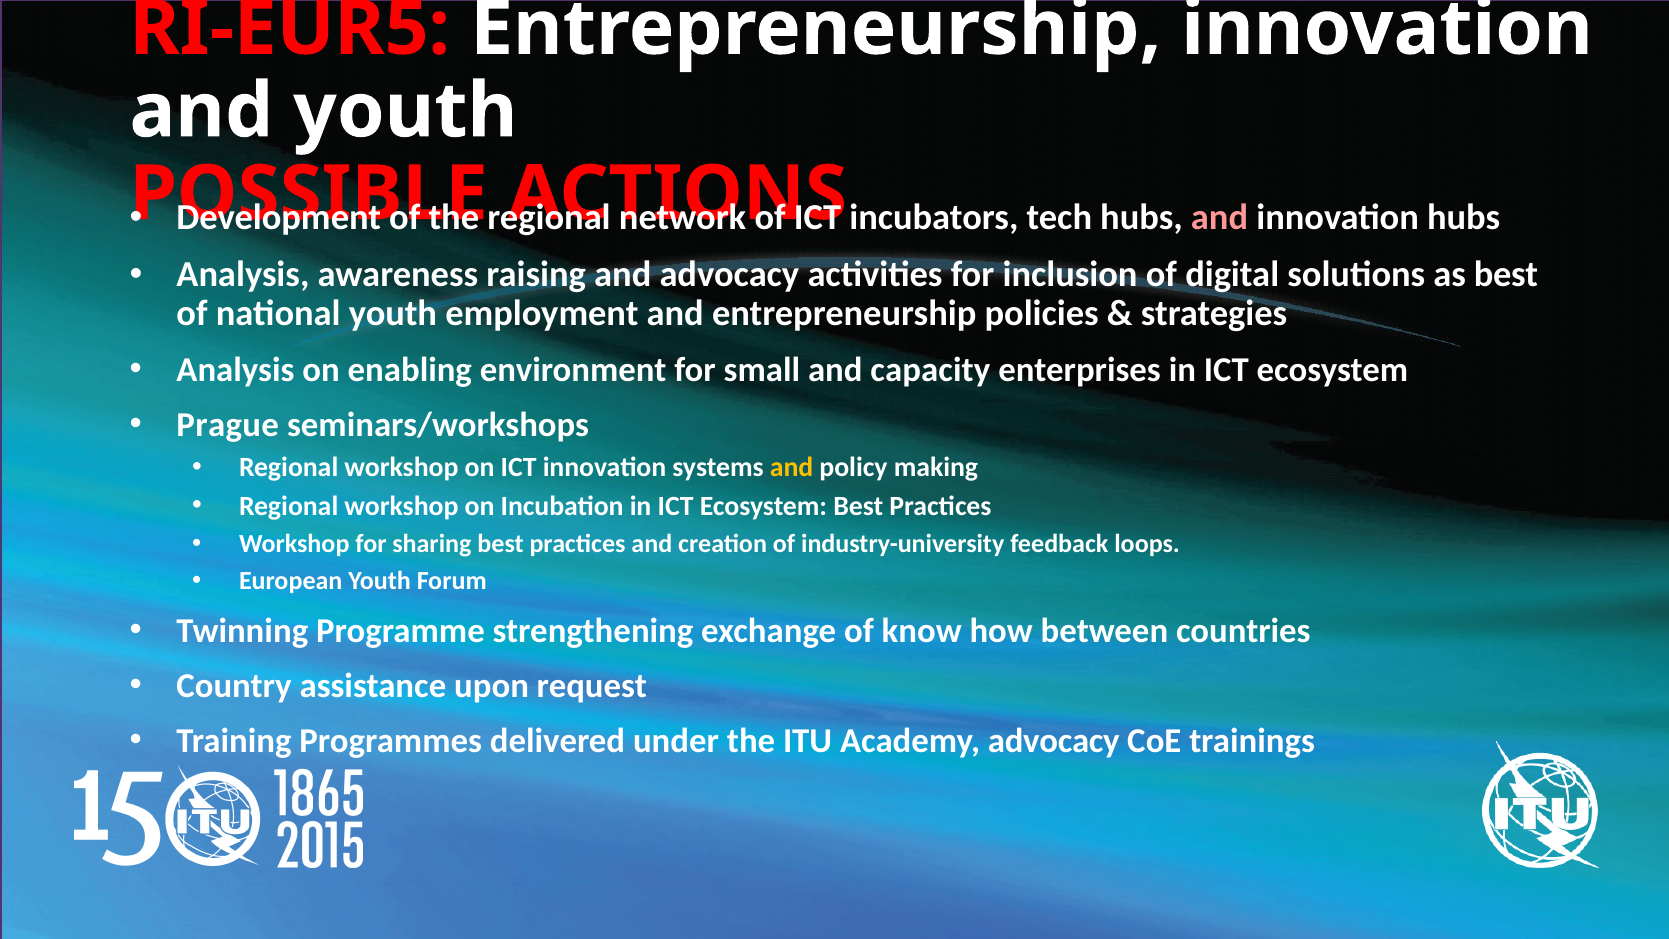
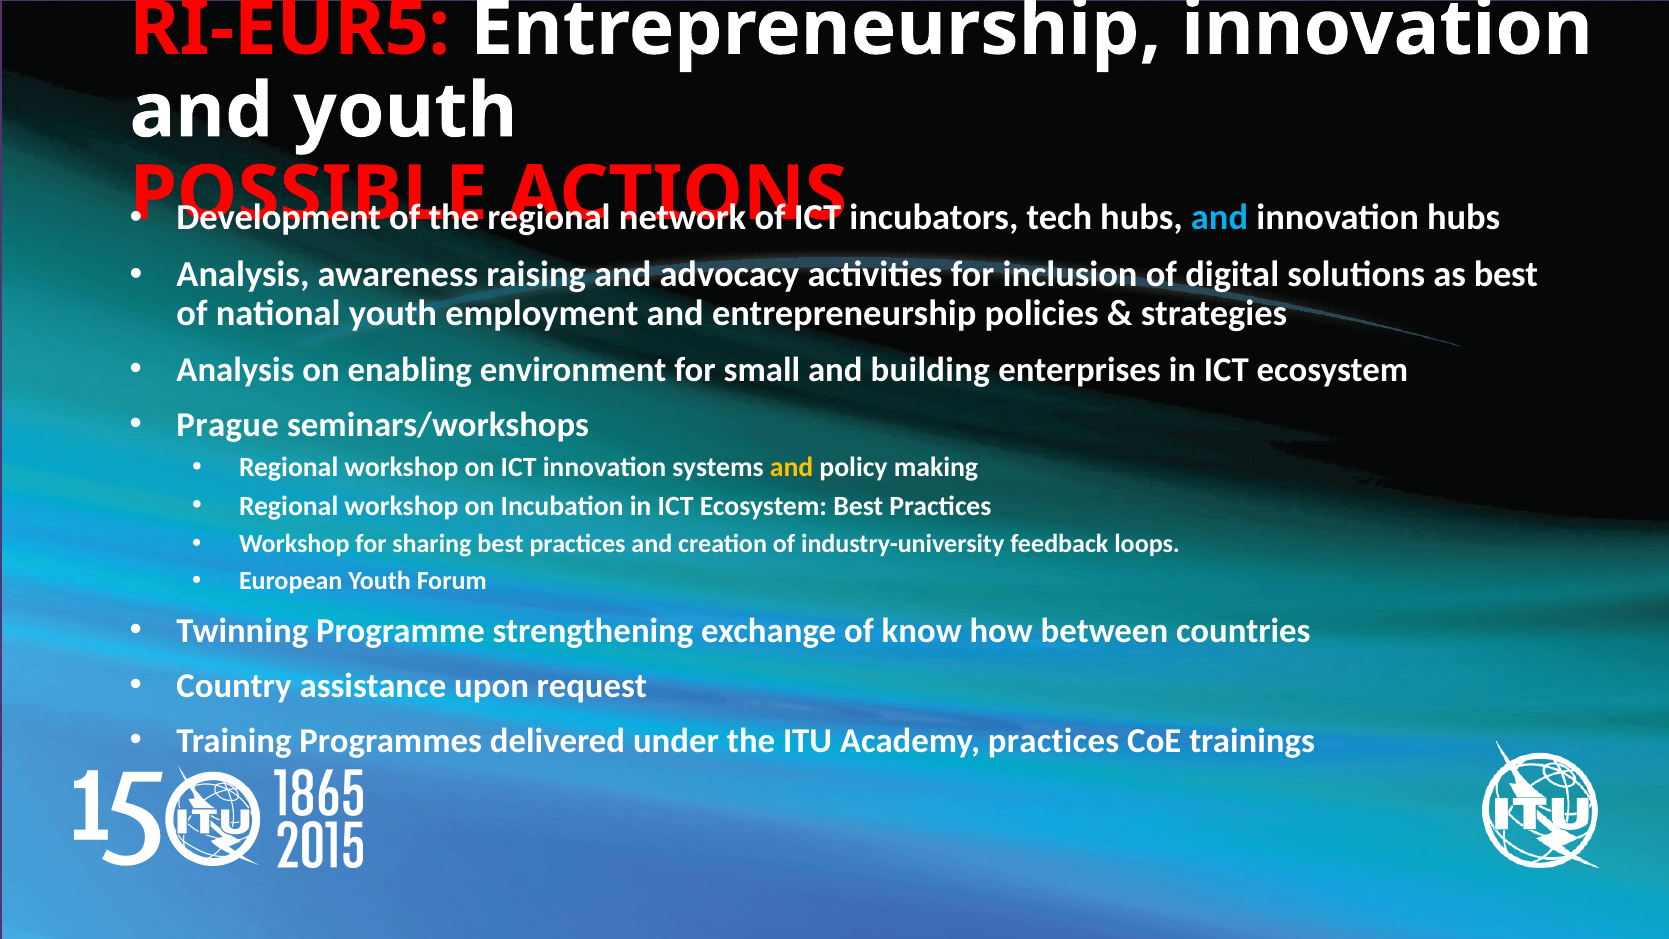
and colour: pink -> light blue (1220, 218)
capacity: capacity -> building (930, 370)
Academy advocacy: advocacy -> practices (1054, 741)
